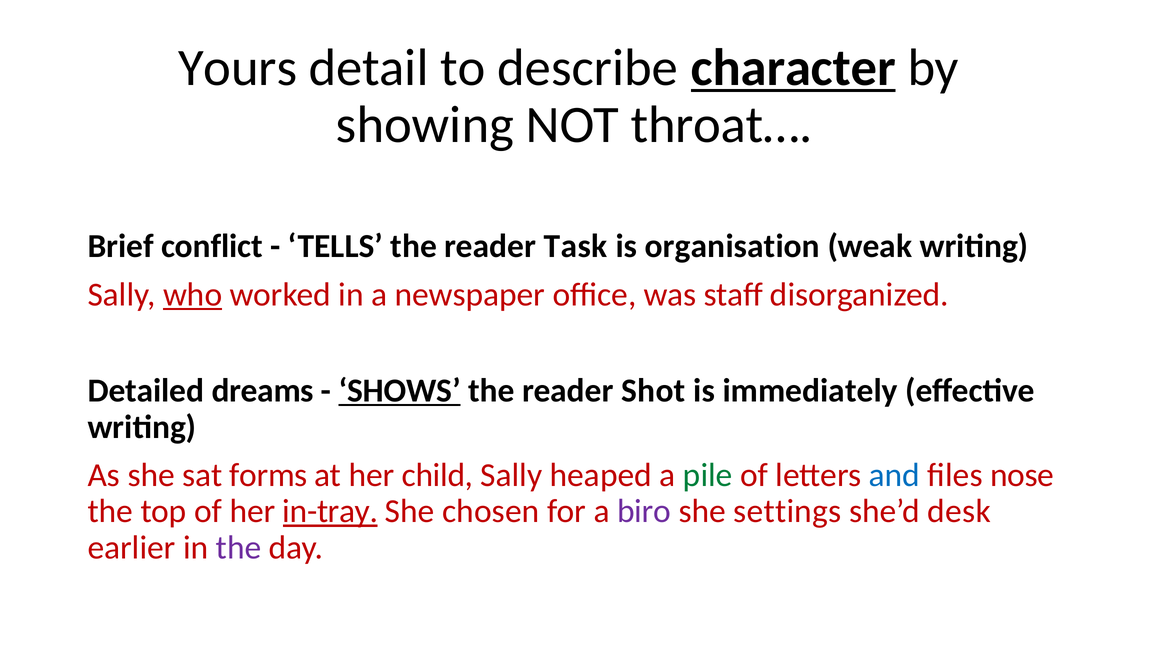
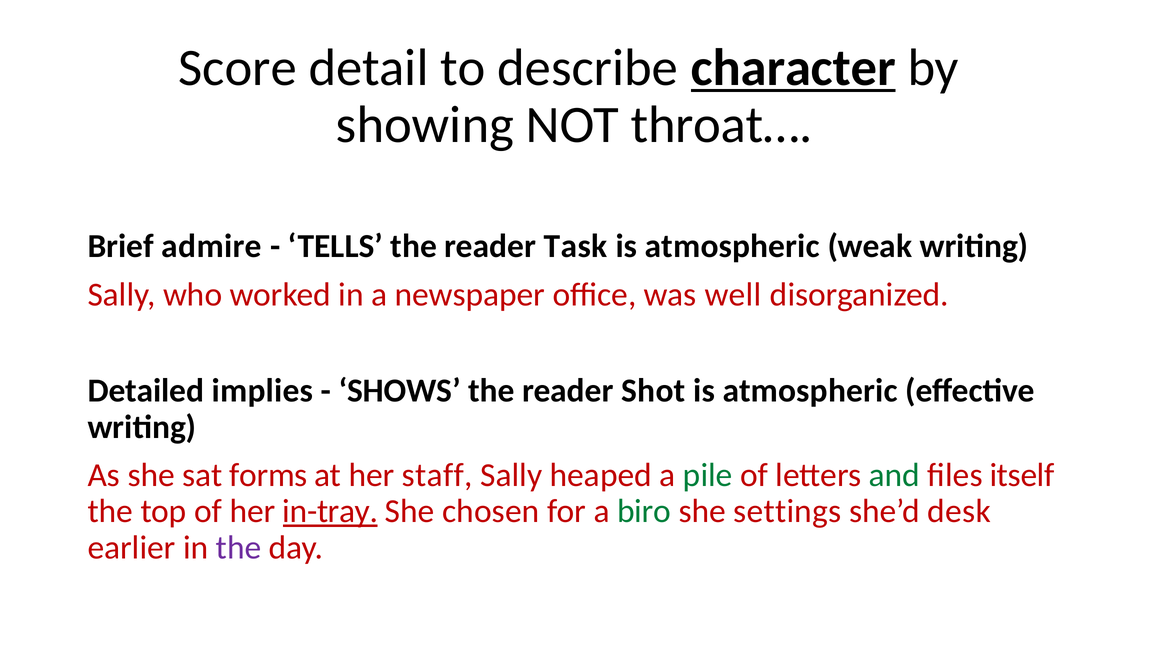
Yours: Yours -> Score (237, 68)
conflict: conflict -> admire (212, 246)
organisation: organisation -> atmospheric (732, 246)
who underline: present -> none (193, 295)
staff: staff -> well (733, 295)
dreams: dreams -> implies (262, 391)
SHOWS underline: present -> none (400, 391)
immediately: immediately -> atmospheric (810, 391)
child: child -> staff (437, 475)
and colour: blue -> green (894, 475)
nose: nose -> itself (1022, 475)
biro colour: purple -> green (644, 512)
